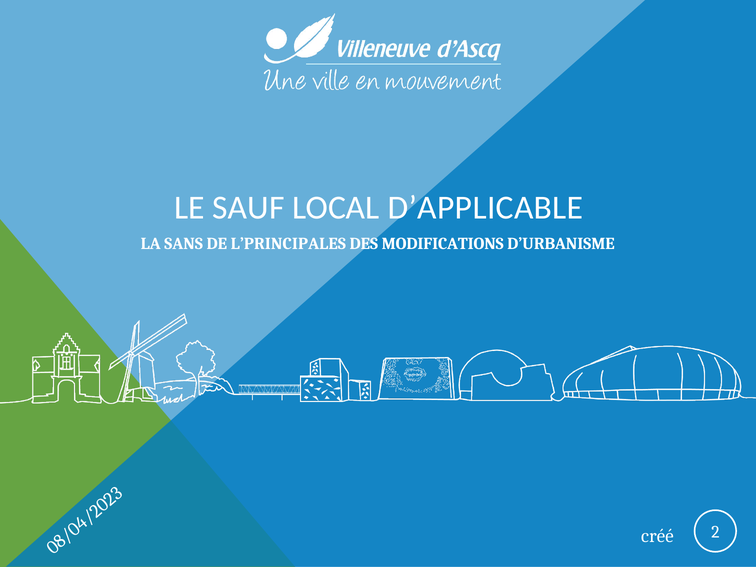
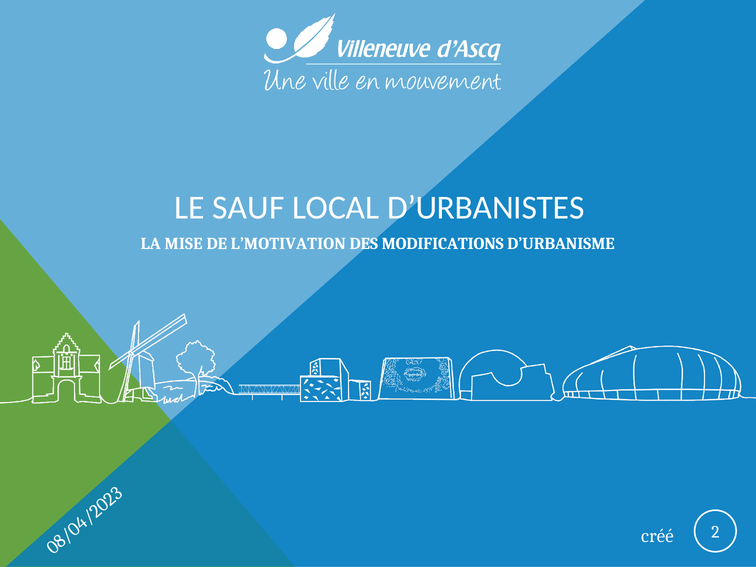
D’APPLICABLE: D’APPLICABLE -> D’URBANISTES (486, 208)
SANS: SANS -> MISE (184, 244)
L’PRINCIPALES: L’PRINCIPALES -> L’MOTIVATION (288, 244)
